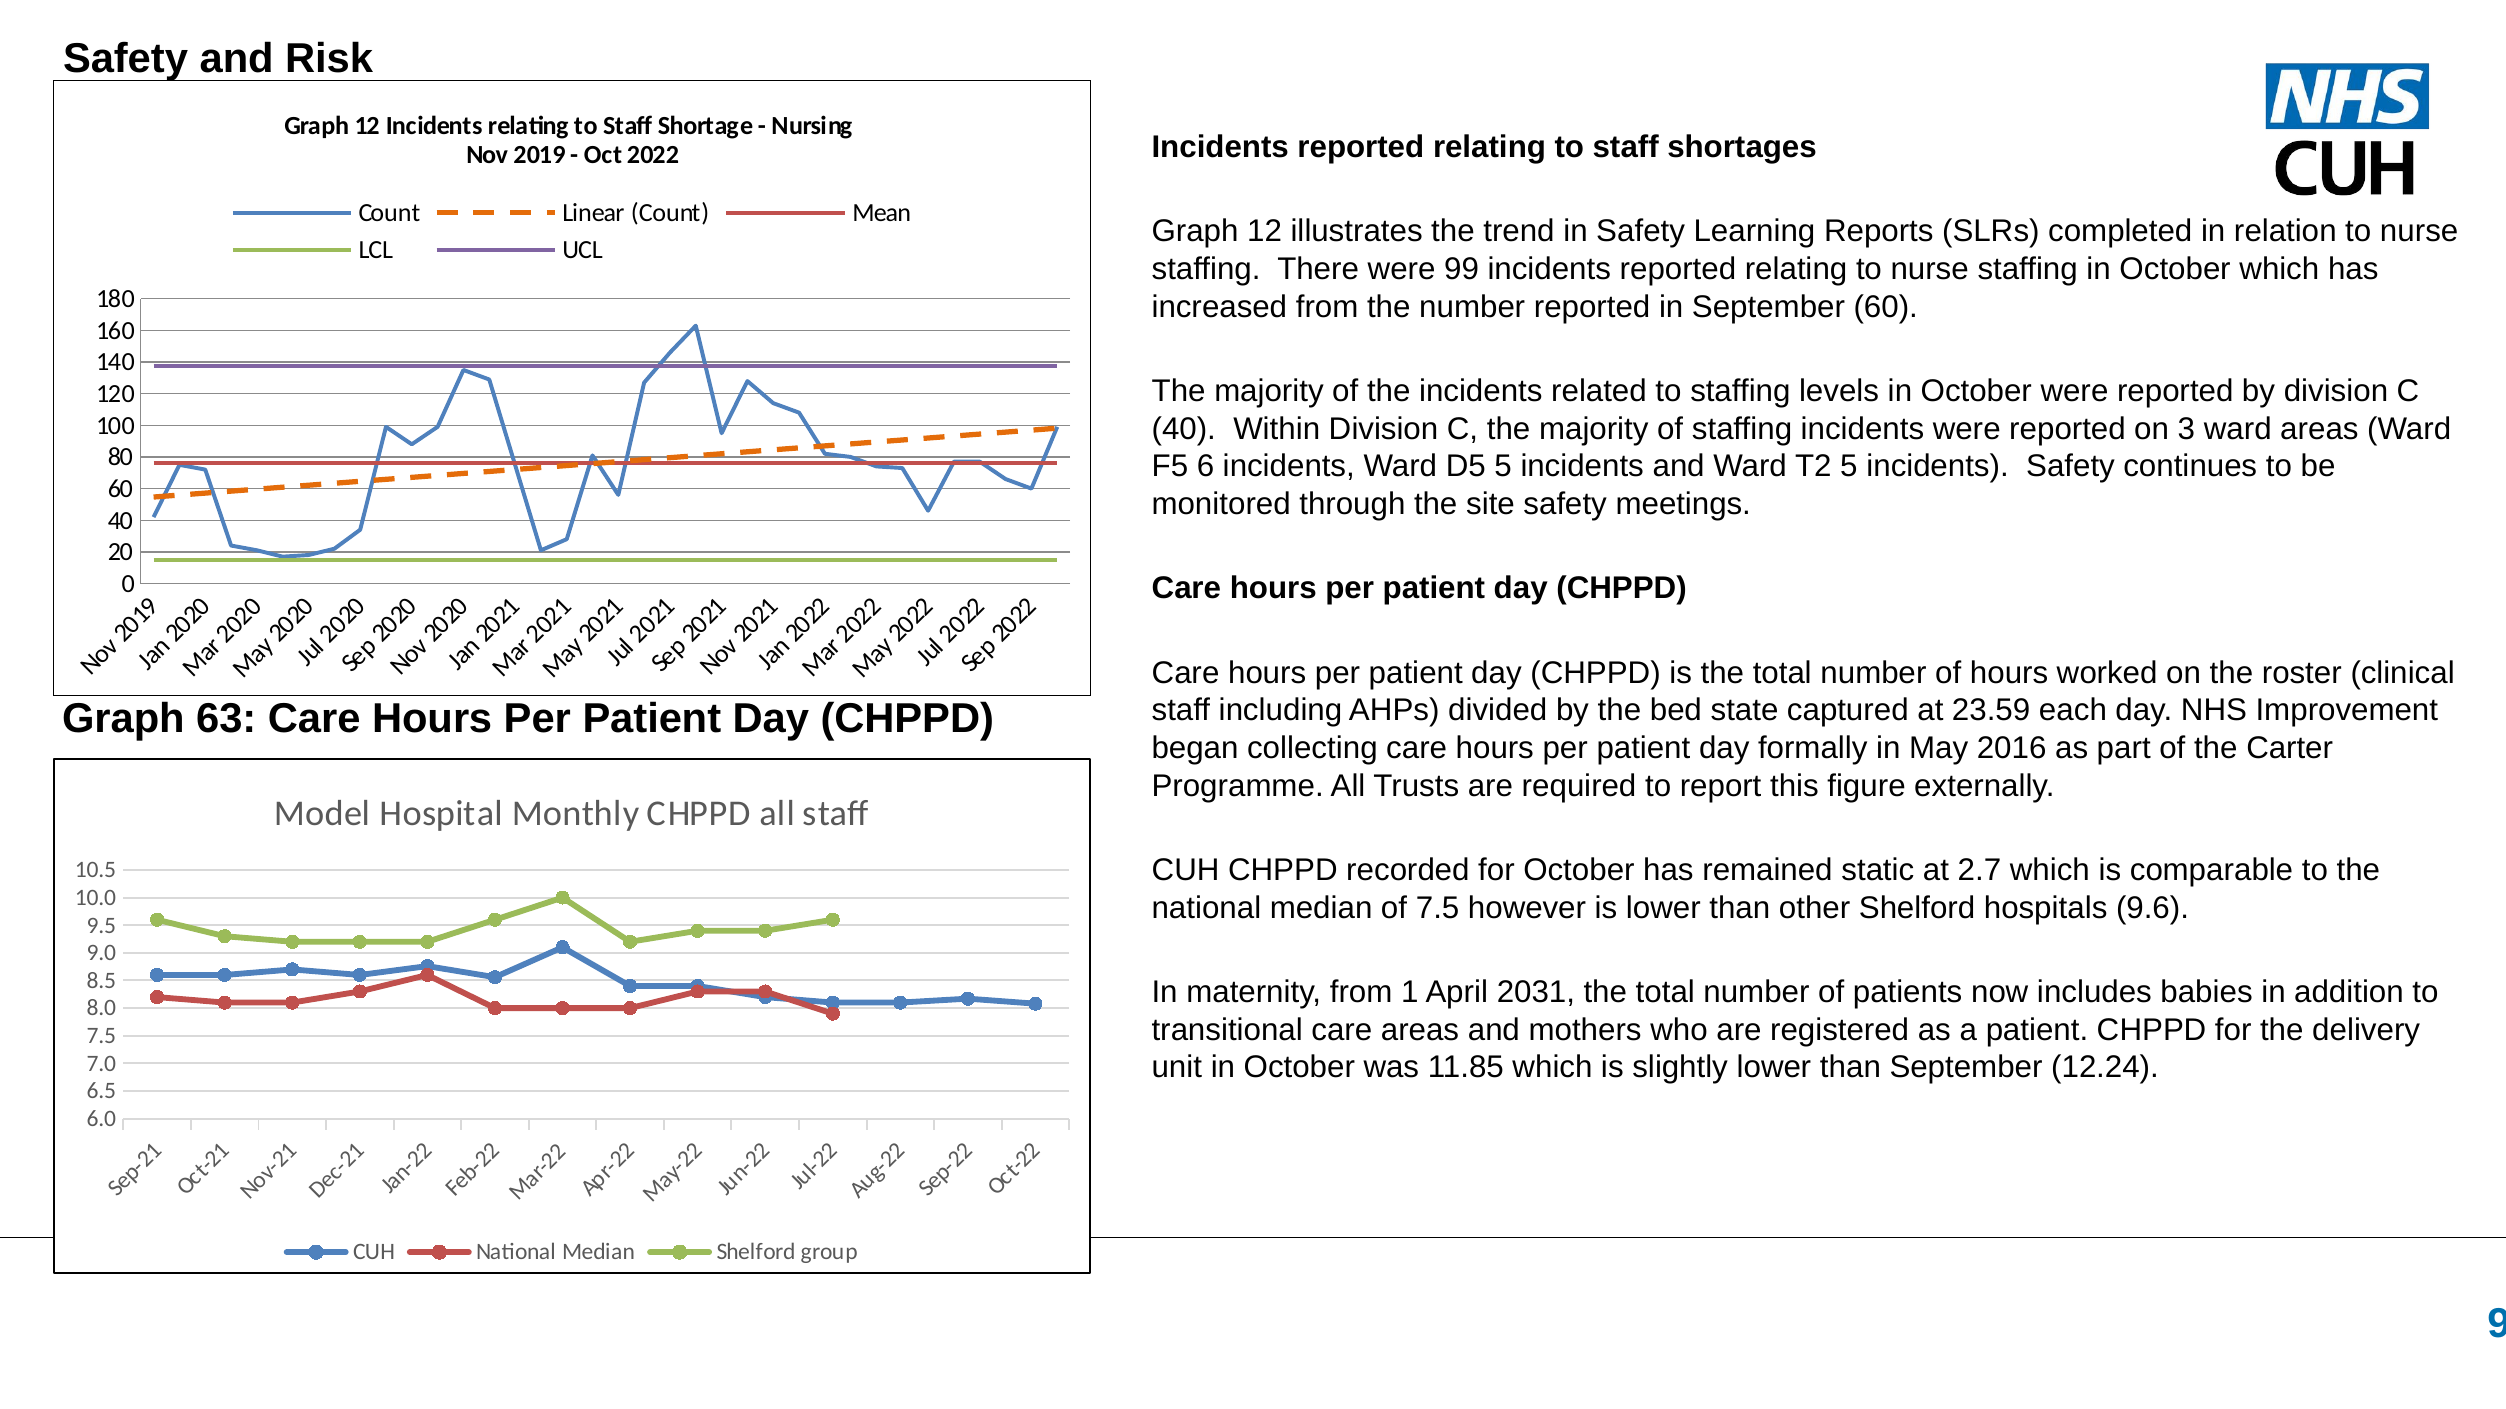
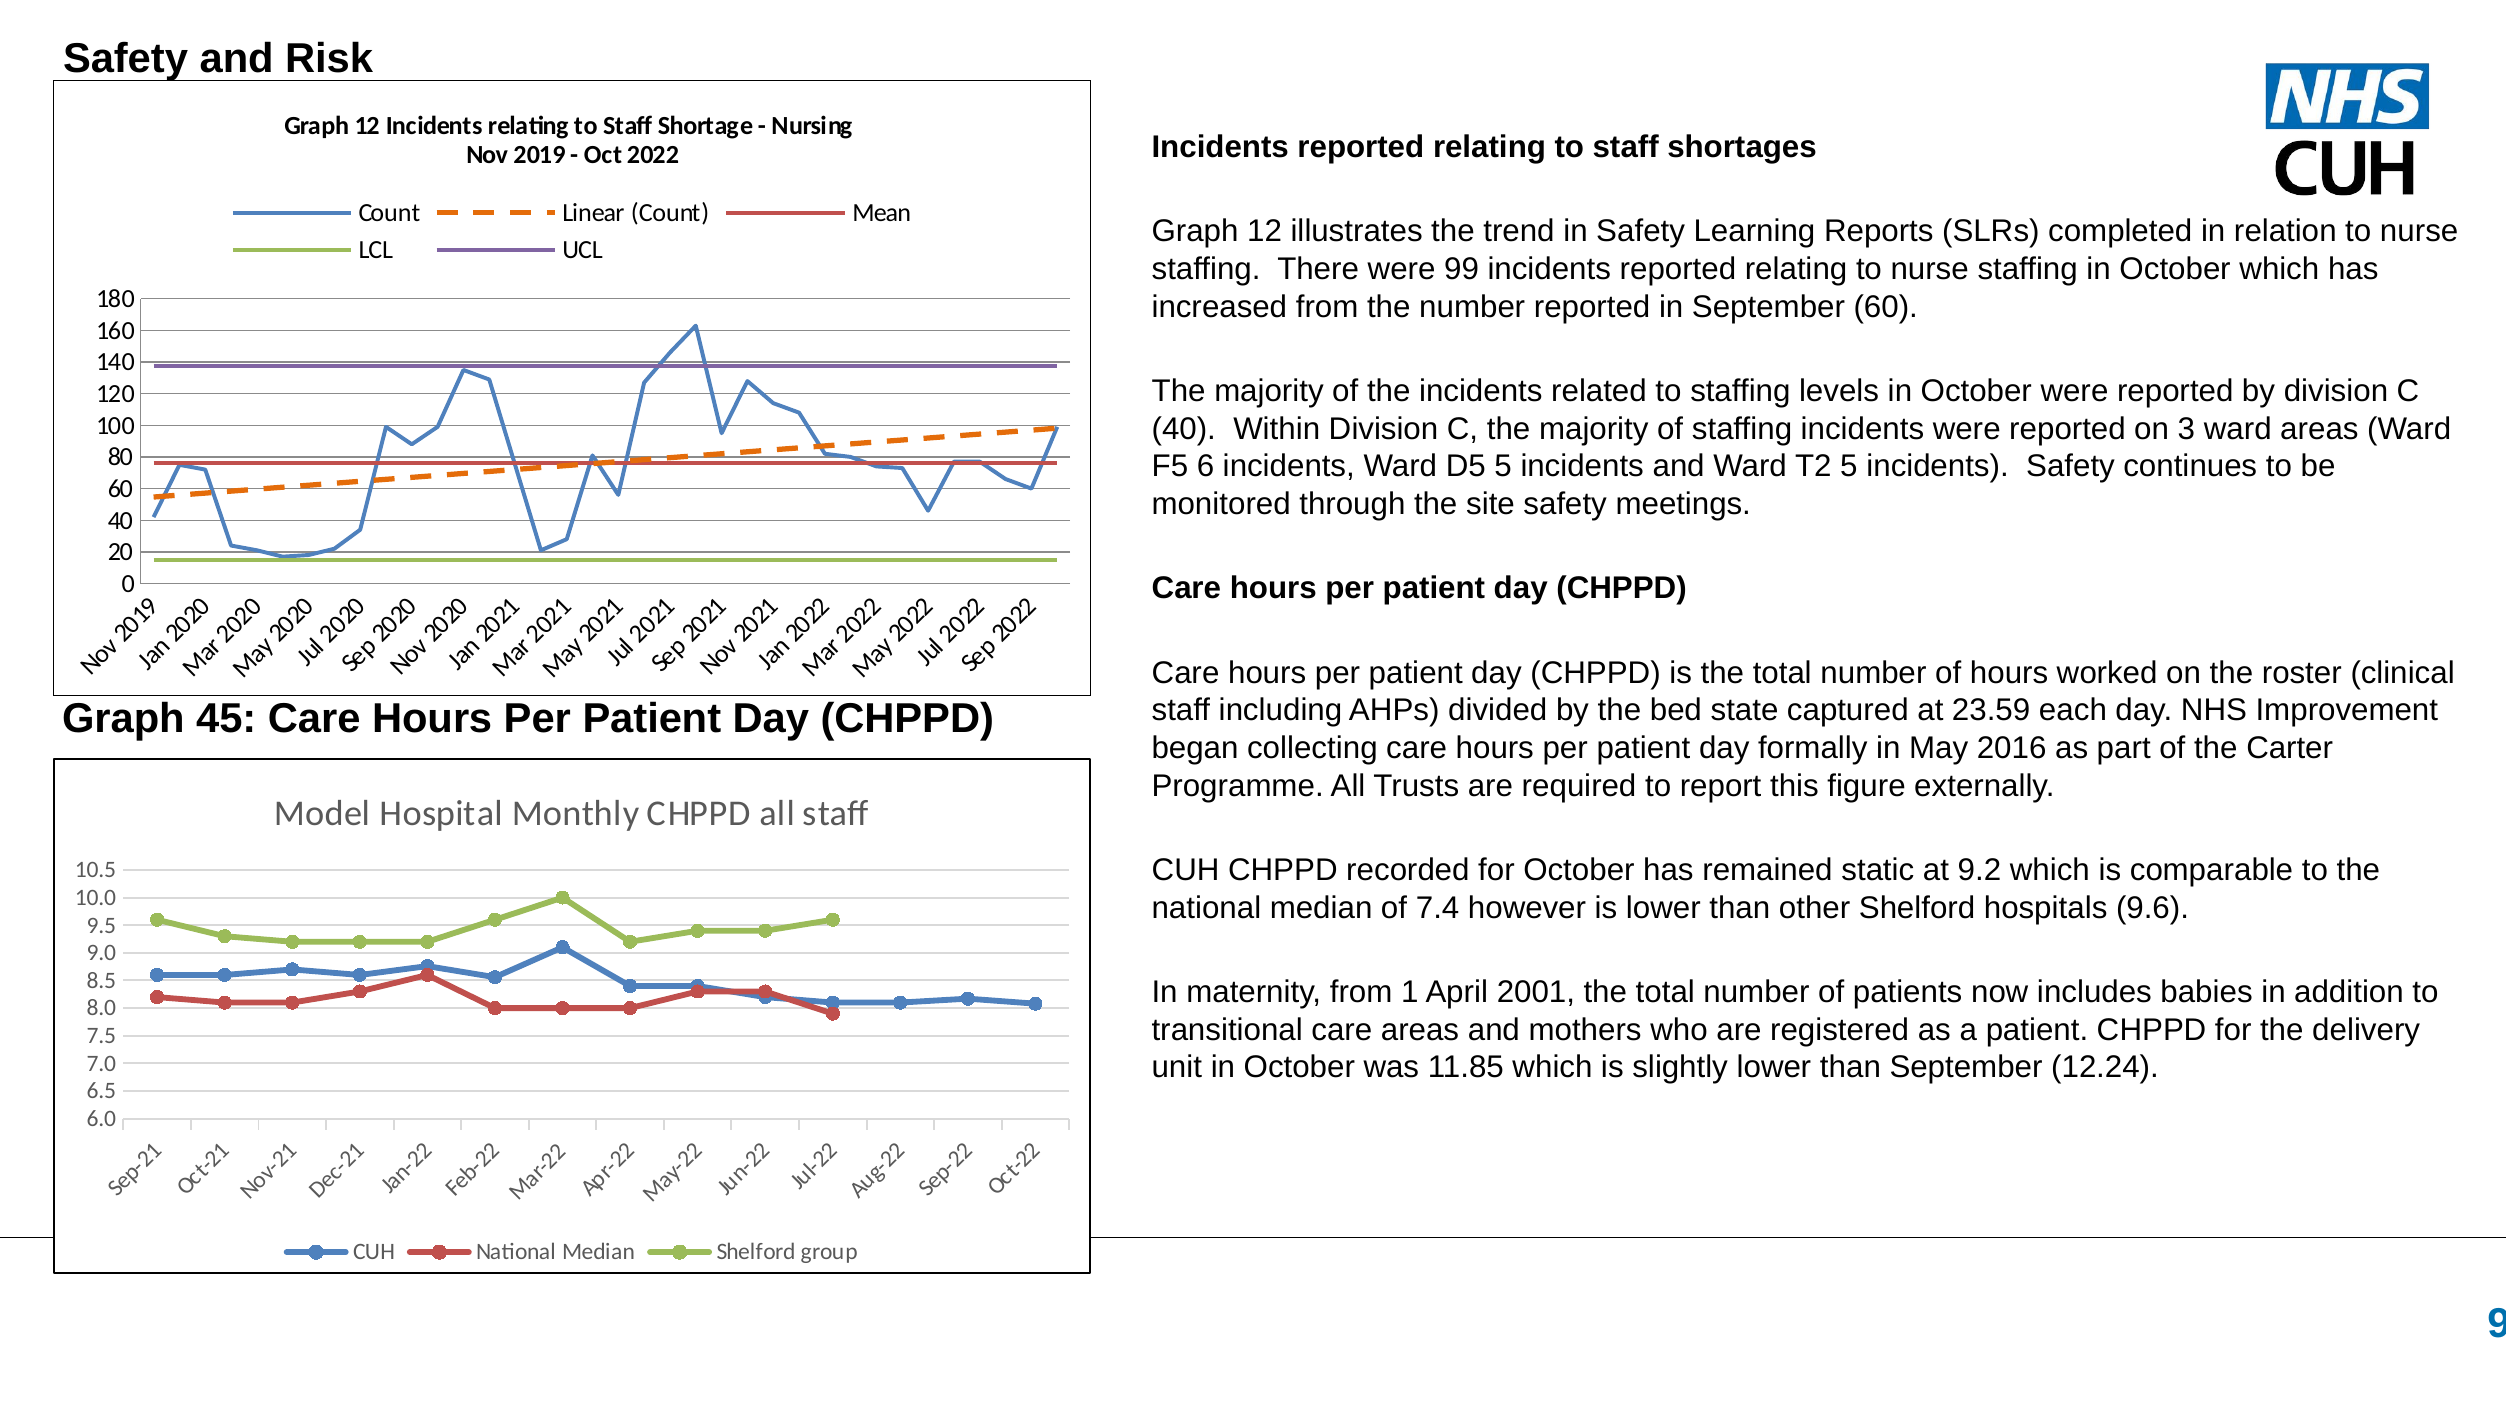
63: 63 -> 45 (226, 720)
2.7: 2.7 -> 9.2 (1979, 871)
of 7.5: 7.5 -> 7.4 (1438, 908)
2031: 2031 -> 2001 (1536, 993)
